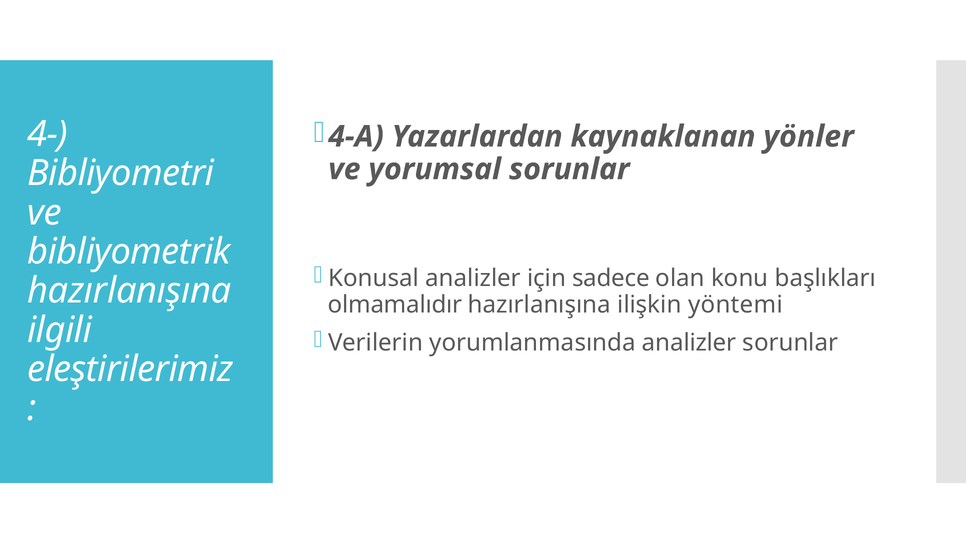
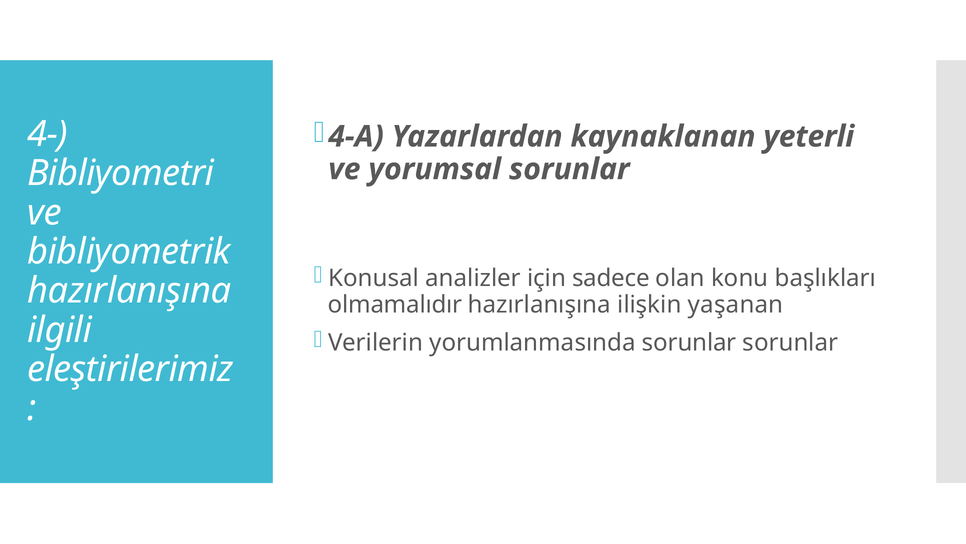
yönler: yönler -> yeterli (809, 136)
yöntemi: yöntemi -> yaşanan (736, 304)
yorumlanmasında analizler: analizler -> sorunlar (689, 342)
